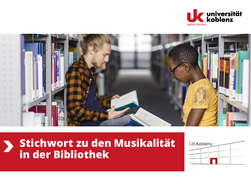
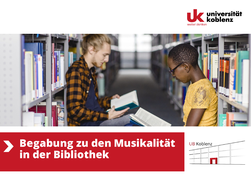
Stichwort: Stichwort -> Begabung (47, 144)
